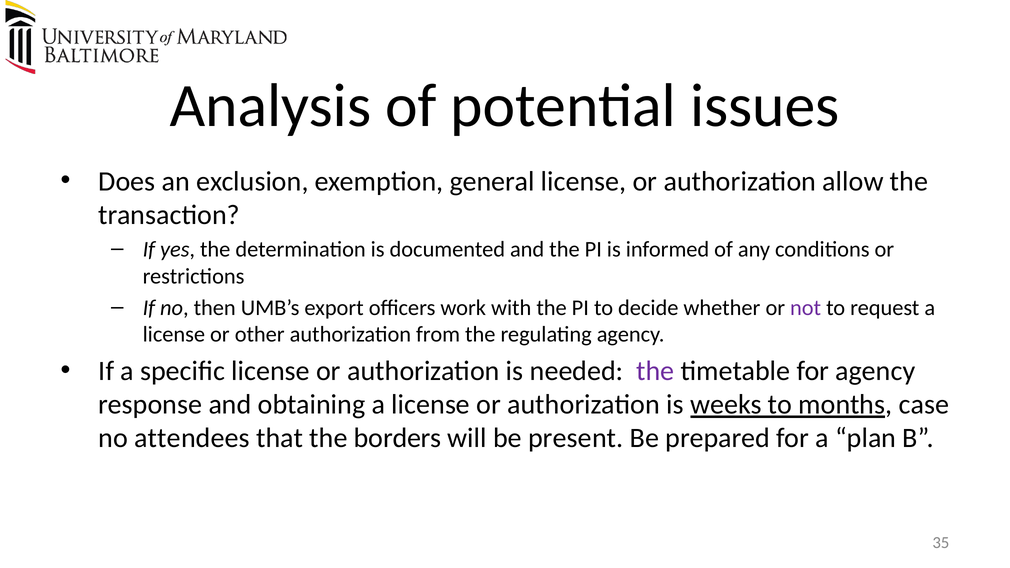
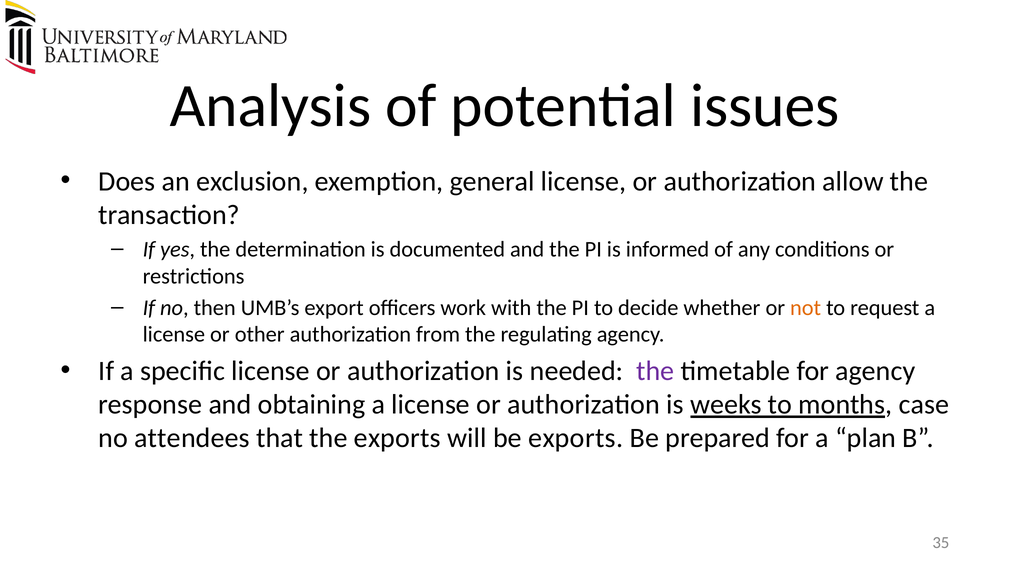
not colour: purple -> orange (806, 308)
the borders: borders -> exports (397, 438)
be present: present -> exports (576, 438)
